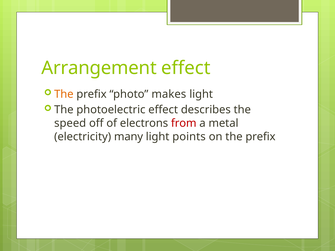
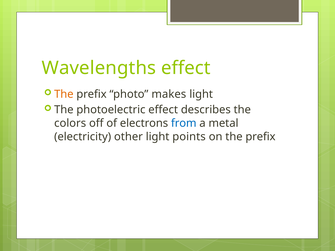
Arrangement: Arrangement -> Wavelengths (99, 68)
speed: speed -> colors (70, 123)
from colour: red -> blue (184, 123)
many: many -> other (128, 137)
